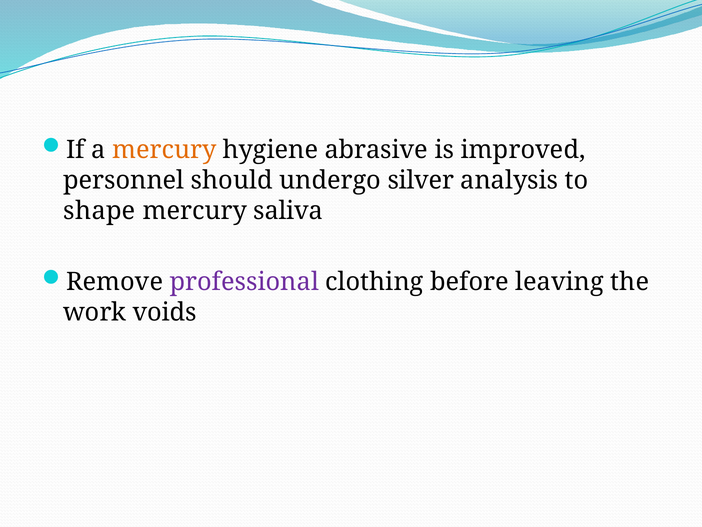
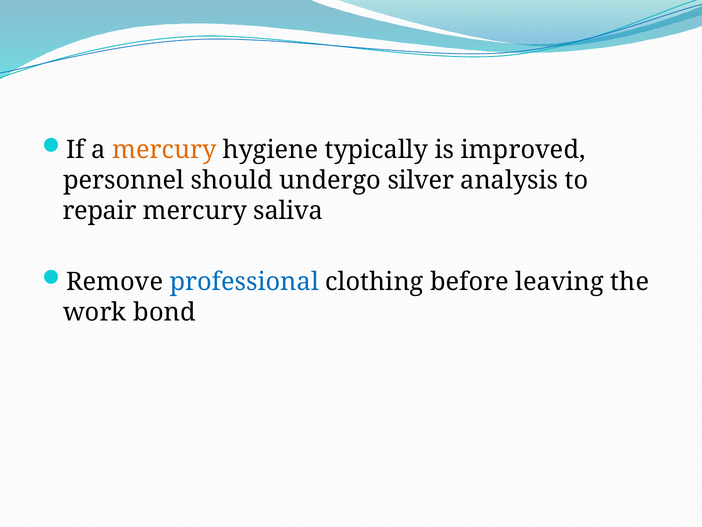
abrasive: abrasive -> typically (376, 150)
shape: shape -> repair (100, 211)
professional colour: purple -> blue (244, 282)
voids: voids -> bond (165, 312)
